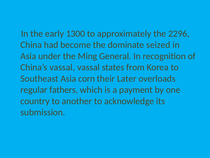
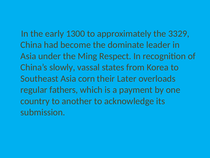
2296: 2296 -> 3329 (179, 34)
seized: seized -> leader (158, 45)
General: General -> Respect (115, 56)
China’s vassal: vassal -> slowly (62, 67)
